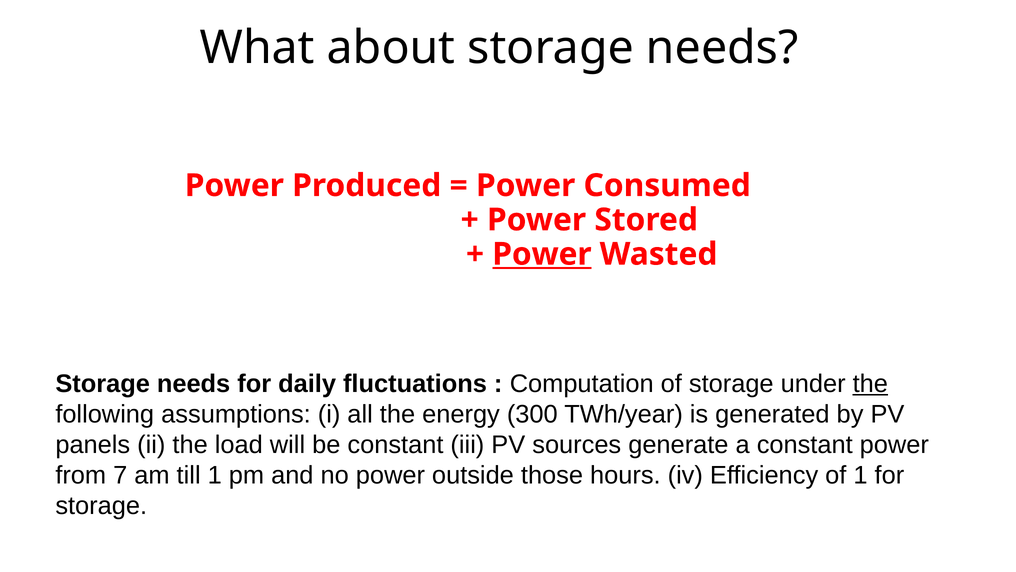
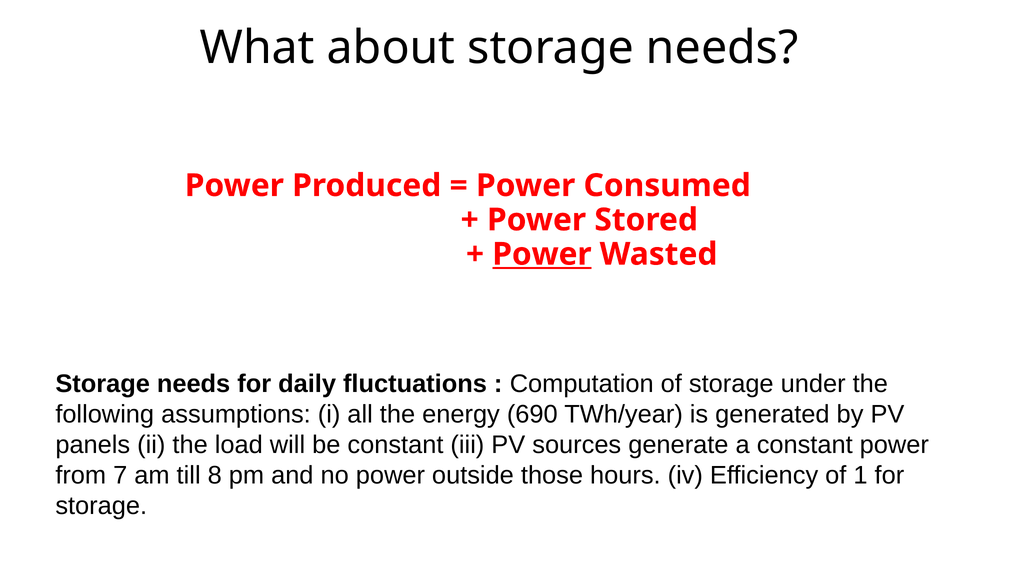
the underline: present -> none (870, 383)
300: 300 -> 690 (532, 414)
till 1: 1 -> 8 (215, 475)
